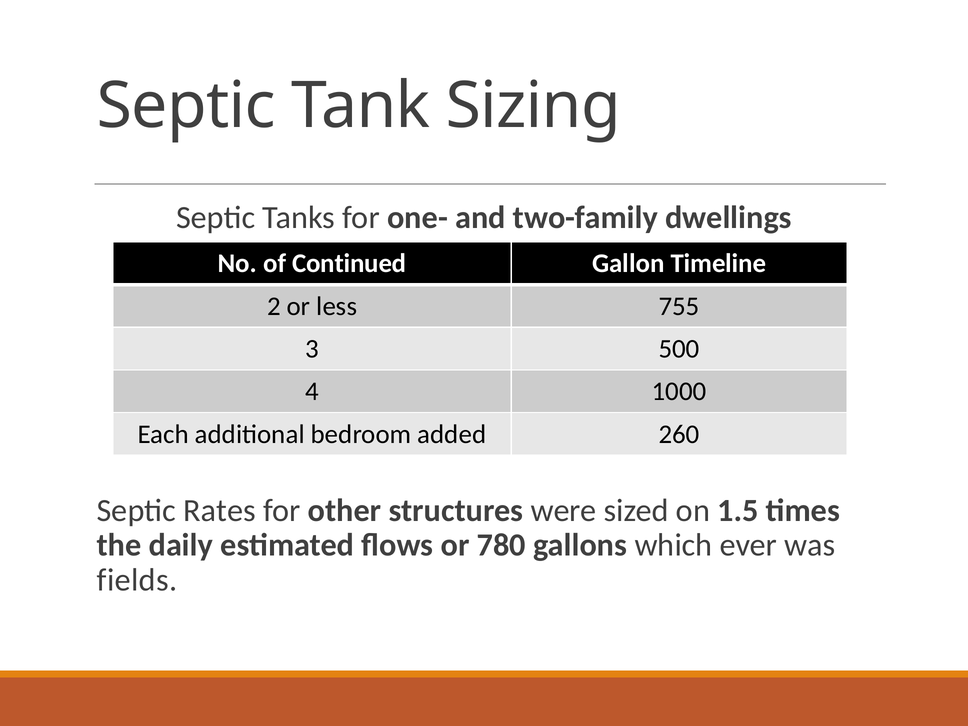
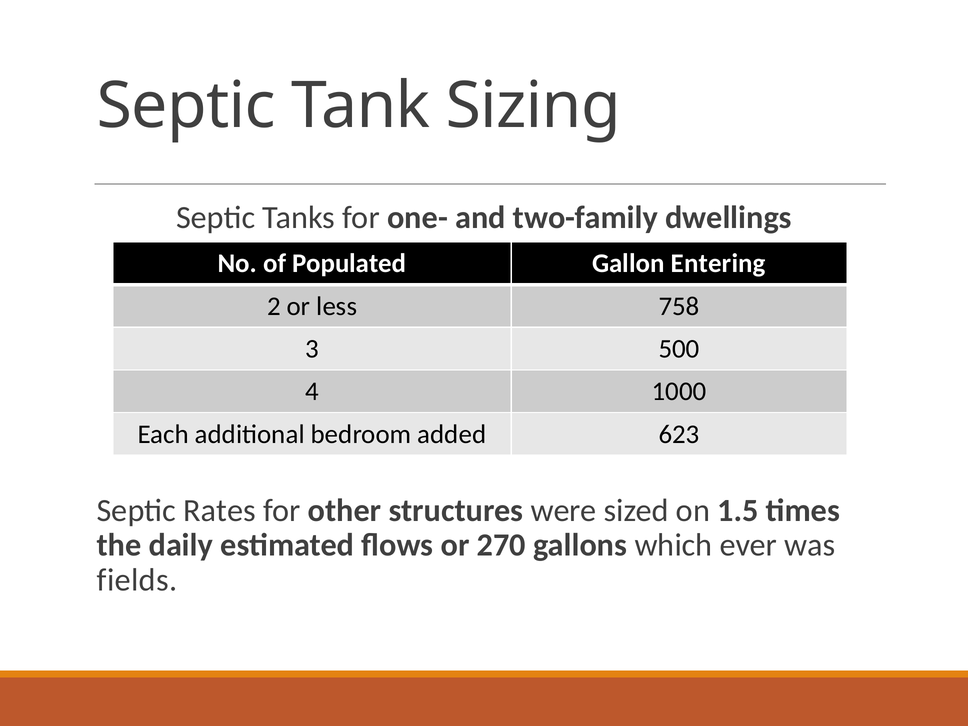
Continued: Continued -> Populated (349, 264)
Timeline: Timeline -> Entering (718, 264)
755: 755 -> 758 (679, 306)
260: 260 -> 623 (679, 434)
780: 780 -> 270 (501, 545)
